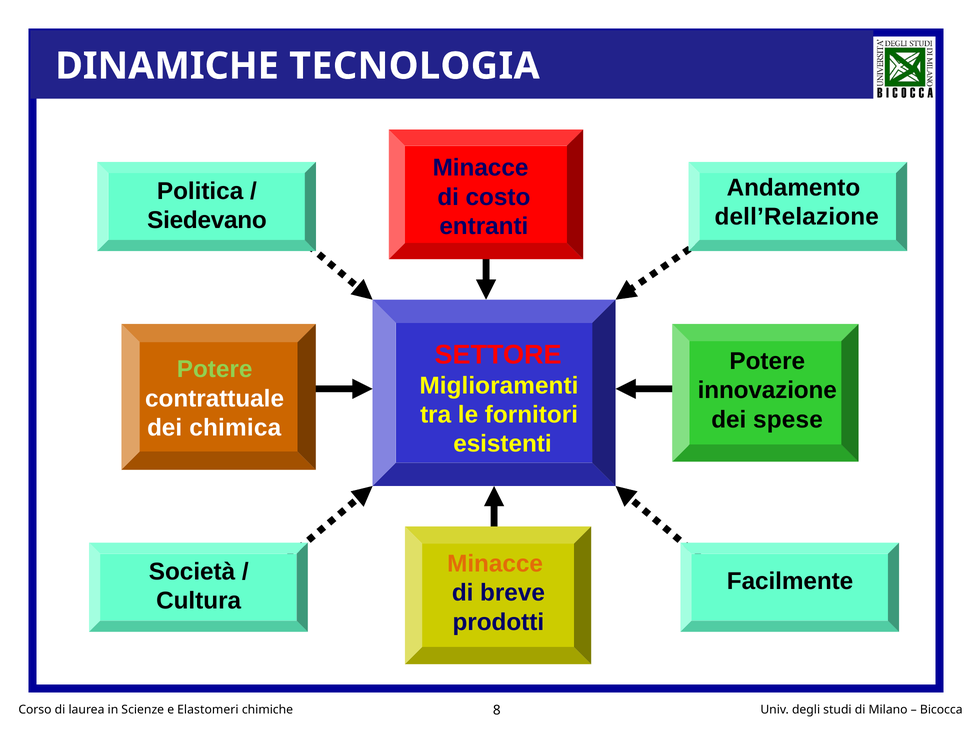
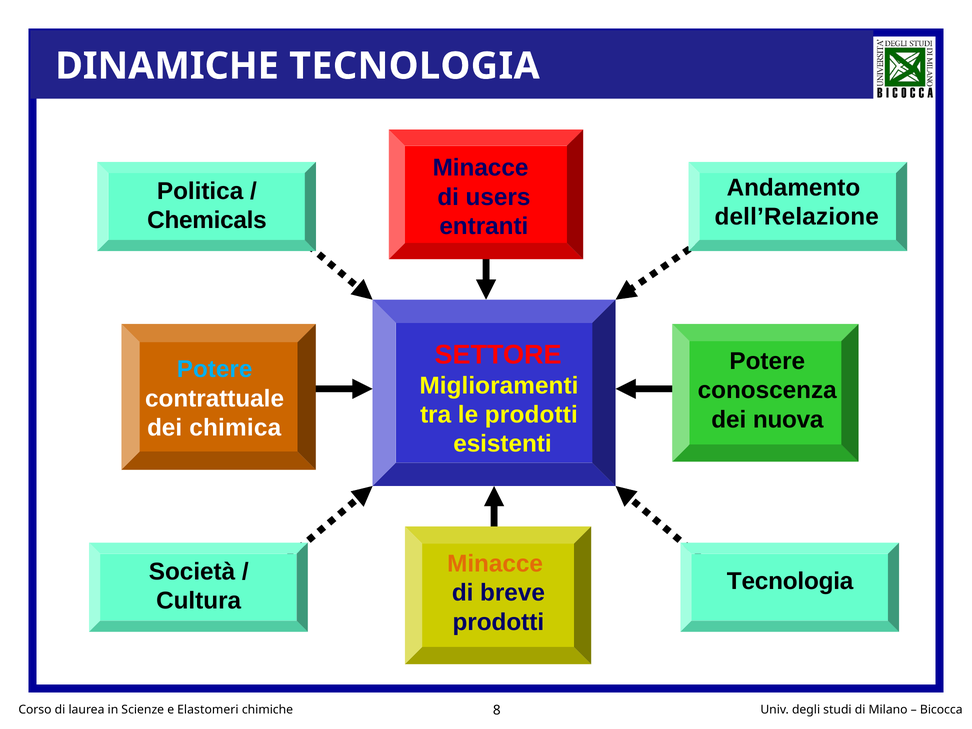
costo: costo -> users (498, 197)
Siedevano: Siedevano -> Chemicals (207, 220)
Potere colour: light green -> light blue (215, 369)
innovazione: innovazione -> conoscenza (767, 390)
le fornitori: fornitori -> prodotti (531, 415)
spese: spese -> nuova (788, 420)
Facilmente: Facilmente -> Tecnologia (790, 581)
